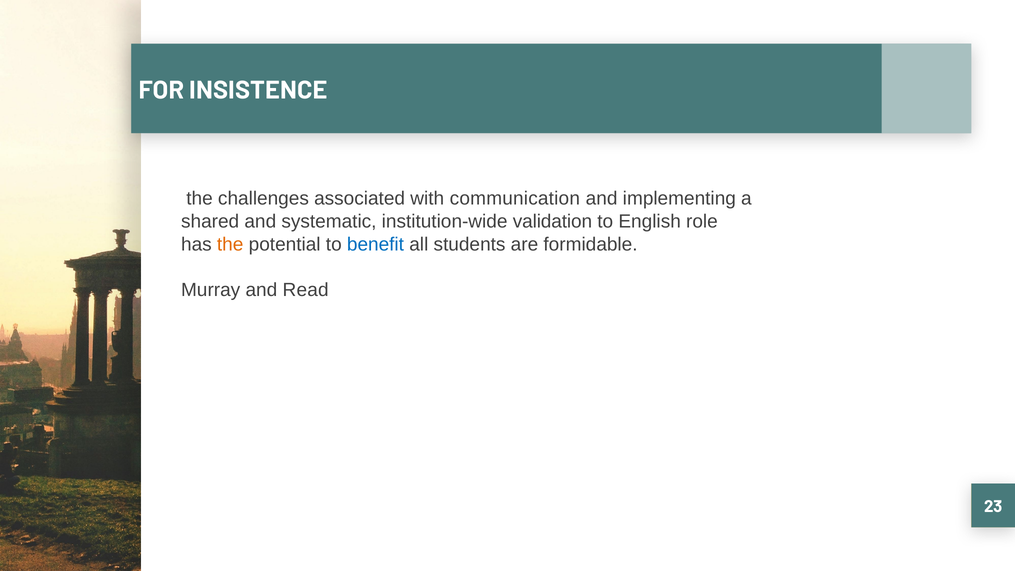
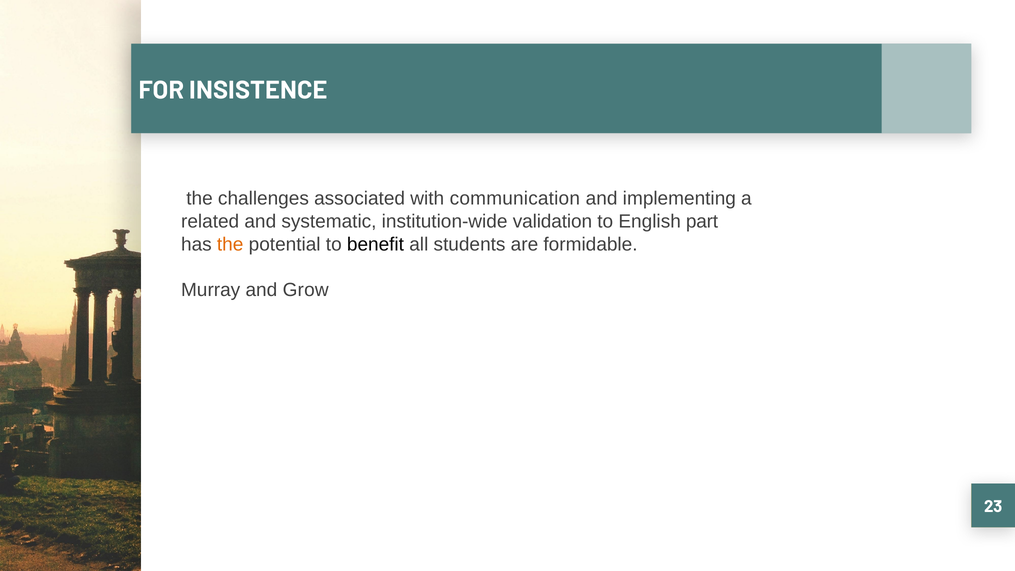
shared: shared -> related (210, 222)
role: role -> part (702, 222)
benefit colour: blue -> black (375, 244)
Read: Read -> Grow (306, 290)
